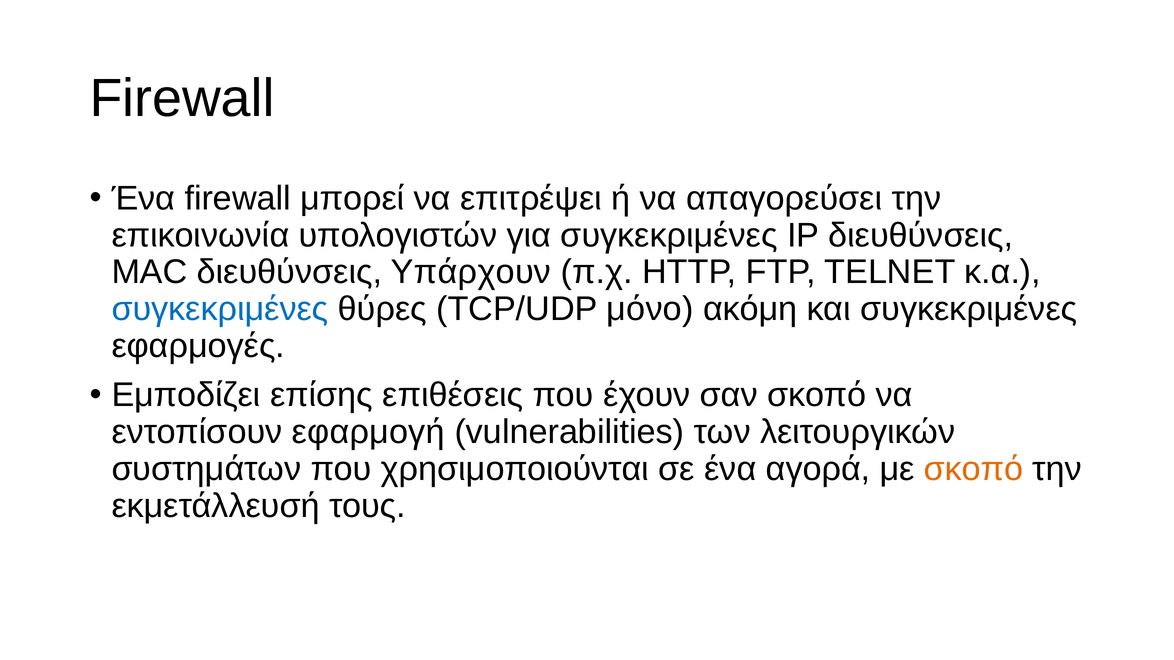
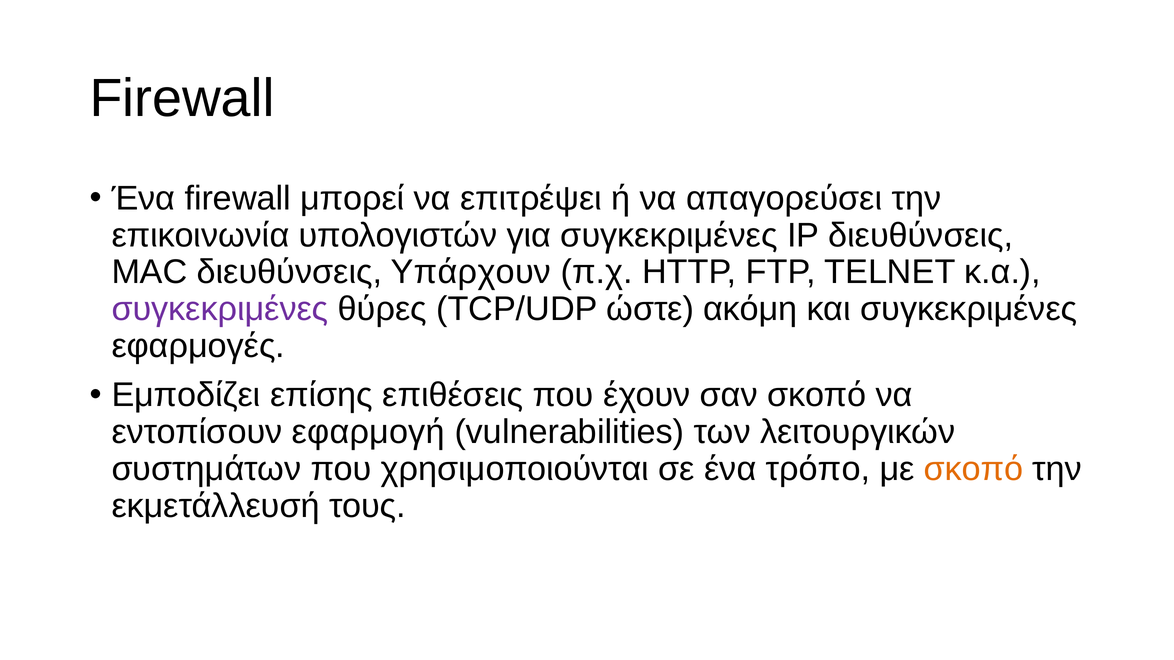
συγκεκριμένες colour: blue -> purple (220, 309)
μόνο: μόνο -> ώστε (650, 309)
αγορά: αγορά -> τρόπο (818, 469)
